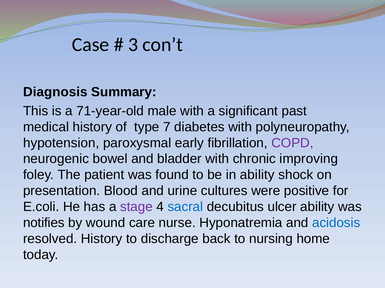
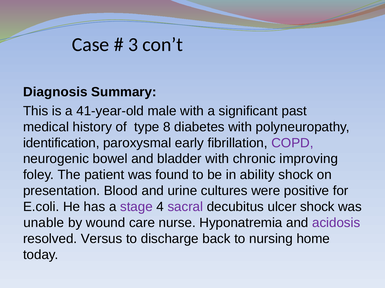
71-year-old: 71-year-old -> 41-year-old (110, 111)
7: 7 -> 8 (167, 127)
hypotension: hypotension -> identification (61, 143)
sacral colour: blue -> purple (185, 207)
ulcer ability: ability -> shock (317, 207)
notifies: notifies -> unable (44, 223)
acidosis colour: blue -> purple (336, 223)
resolved History: History -> Versus (102, 239)
